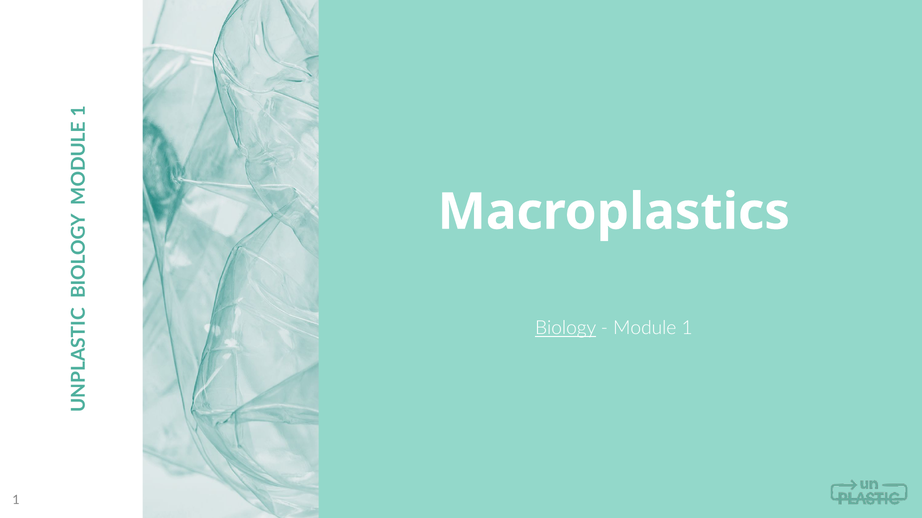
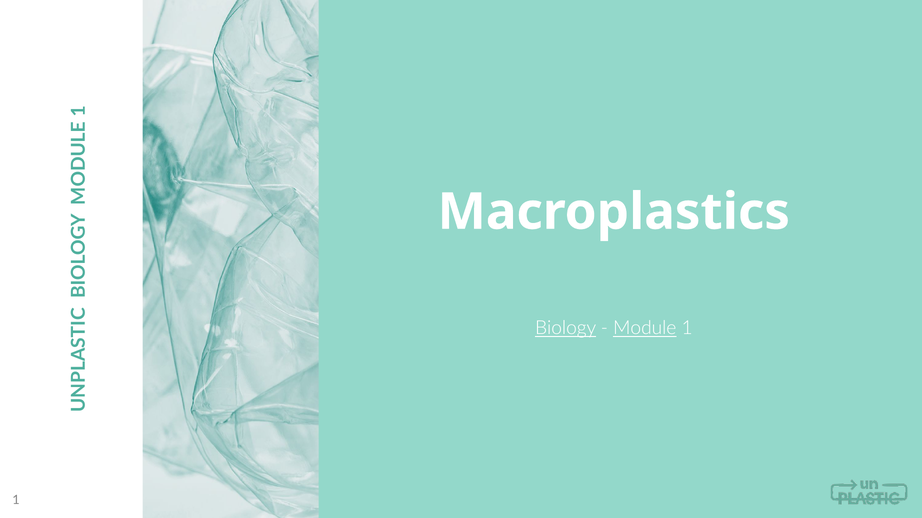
Module underline: none -> present (645, 329)
